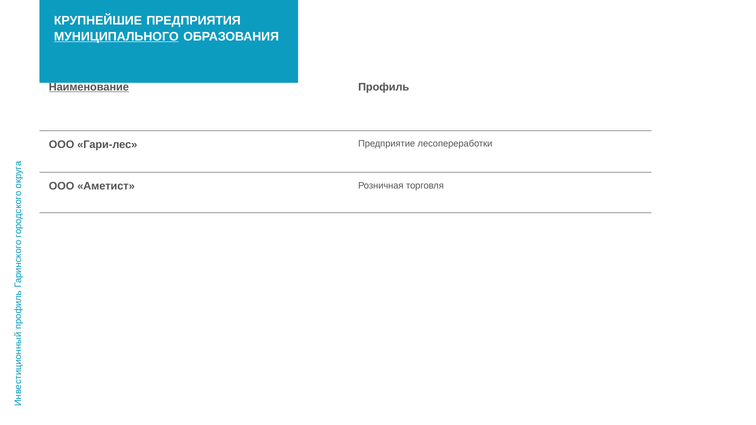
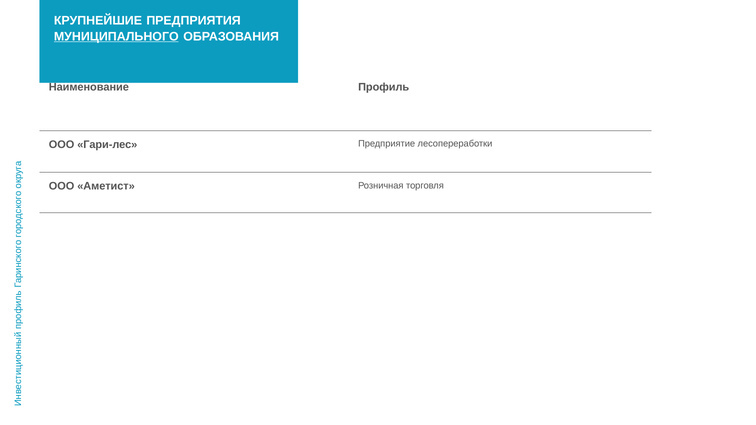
Наименование underline: present -> none (89, 87)
